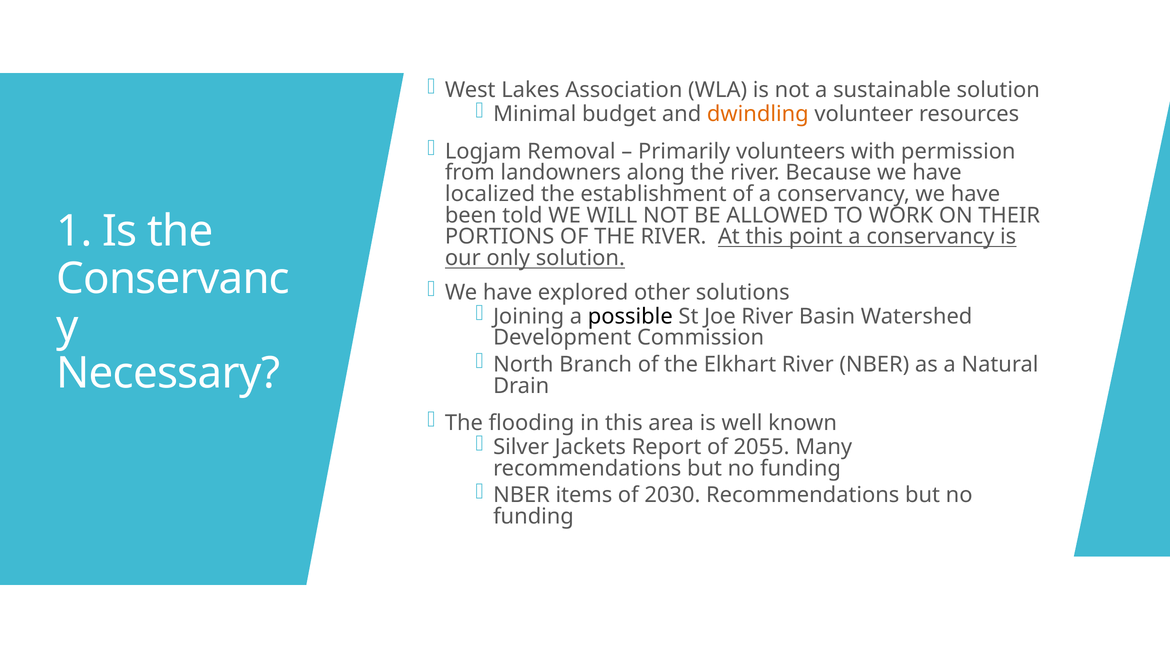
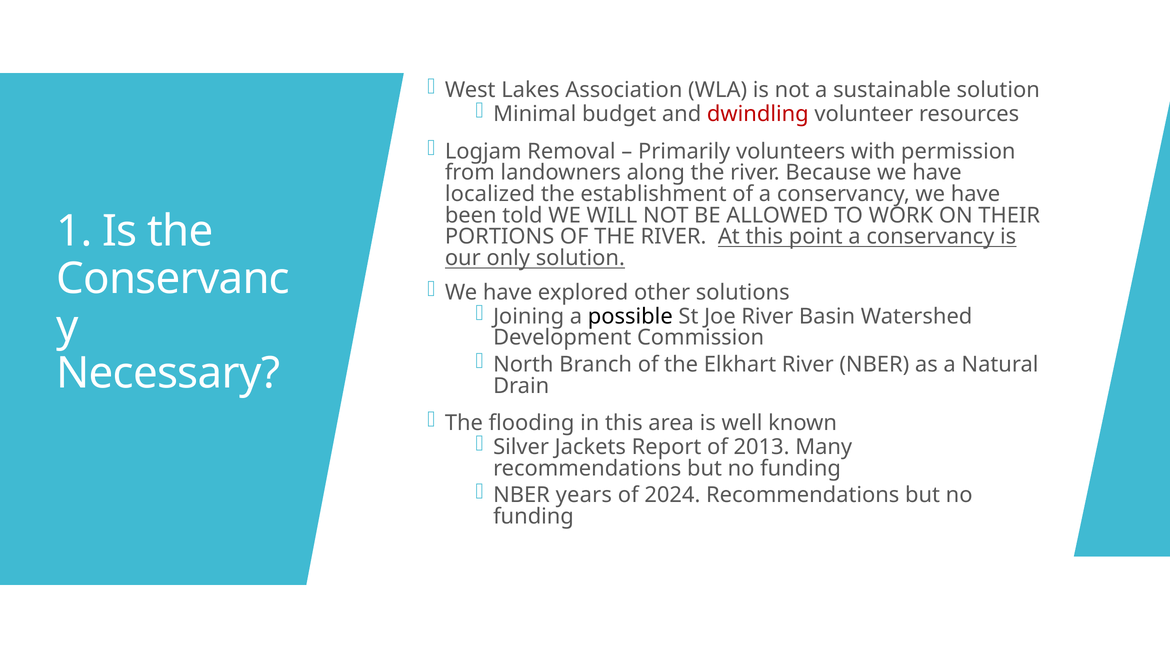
dwindling colour: orange -> red (758, 114)
2055: 2055 -> 2013 (762, 447)
items: items -> years (584, 495)
2030: 2030 -> 2024 (672, 495)
